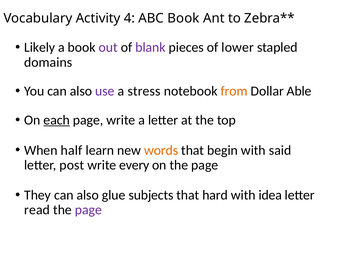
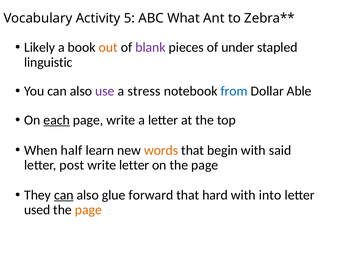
4: 4 -> 5 (129, 18)
ABC Book: Book -> What (184, 18)
out colour: purple -> orange (108, 47)
lower: lower -> under (238, 47)
domains: domains -> linguistic (48, 62)
from colour: orange -> blue (234, 91)
write every: every -> letter (134, 165)
can underline: none -> present (64, 195)
subjects: subjects -> forward (151, 195)
idea: idea -> into (270, 195)
read: read -> used (37, 210)
page colour: purple -> orange (88, 210)
